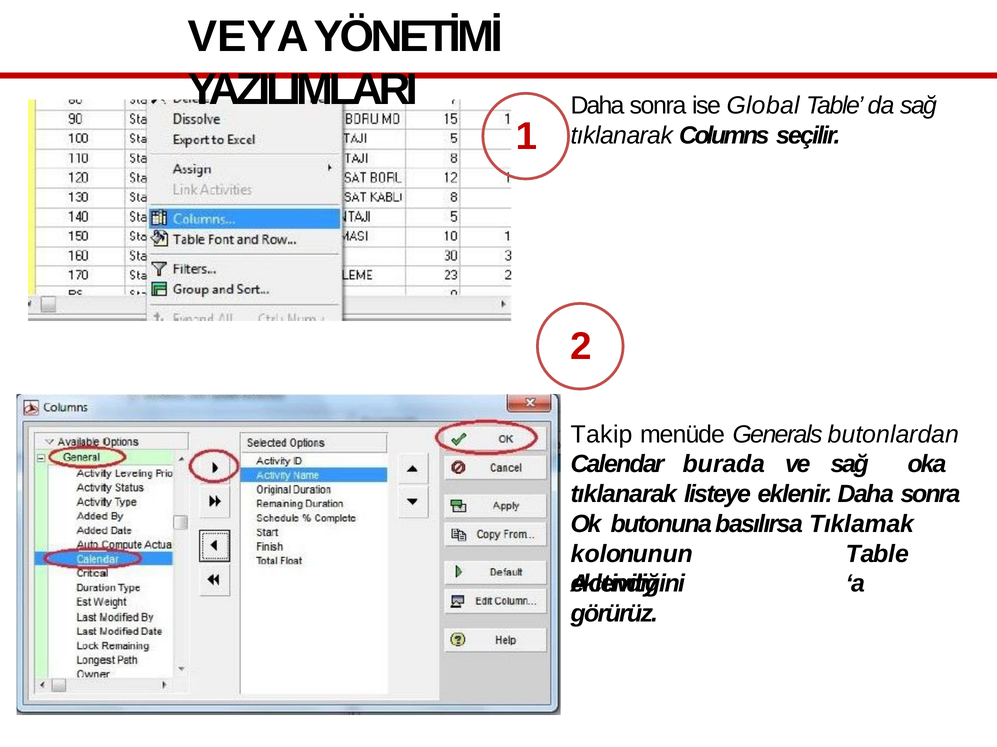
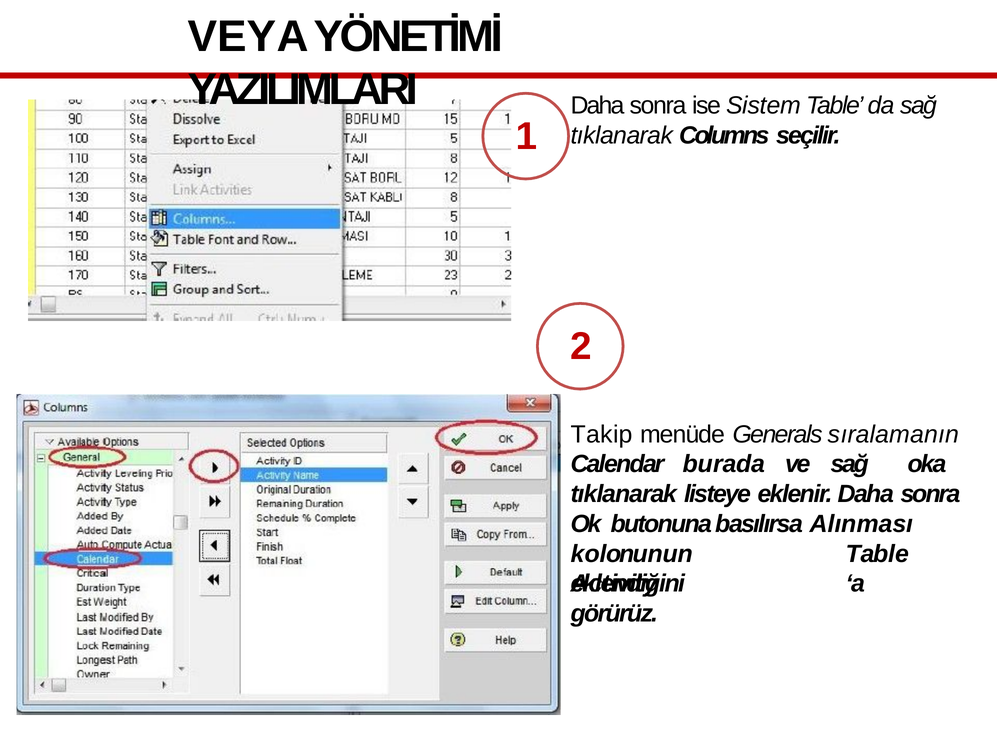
Global: Global -> Sistem (763, 106)
butonlardan: butonlardan -> sıralamanın (893, 435)
Tıklamak: Tıklamak -> Alınması (862, 525)
